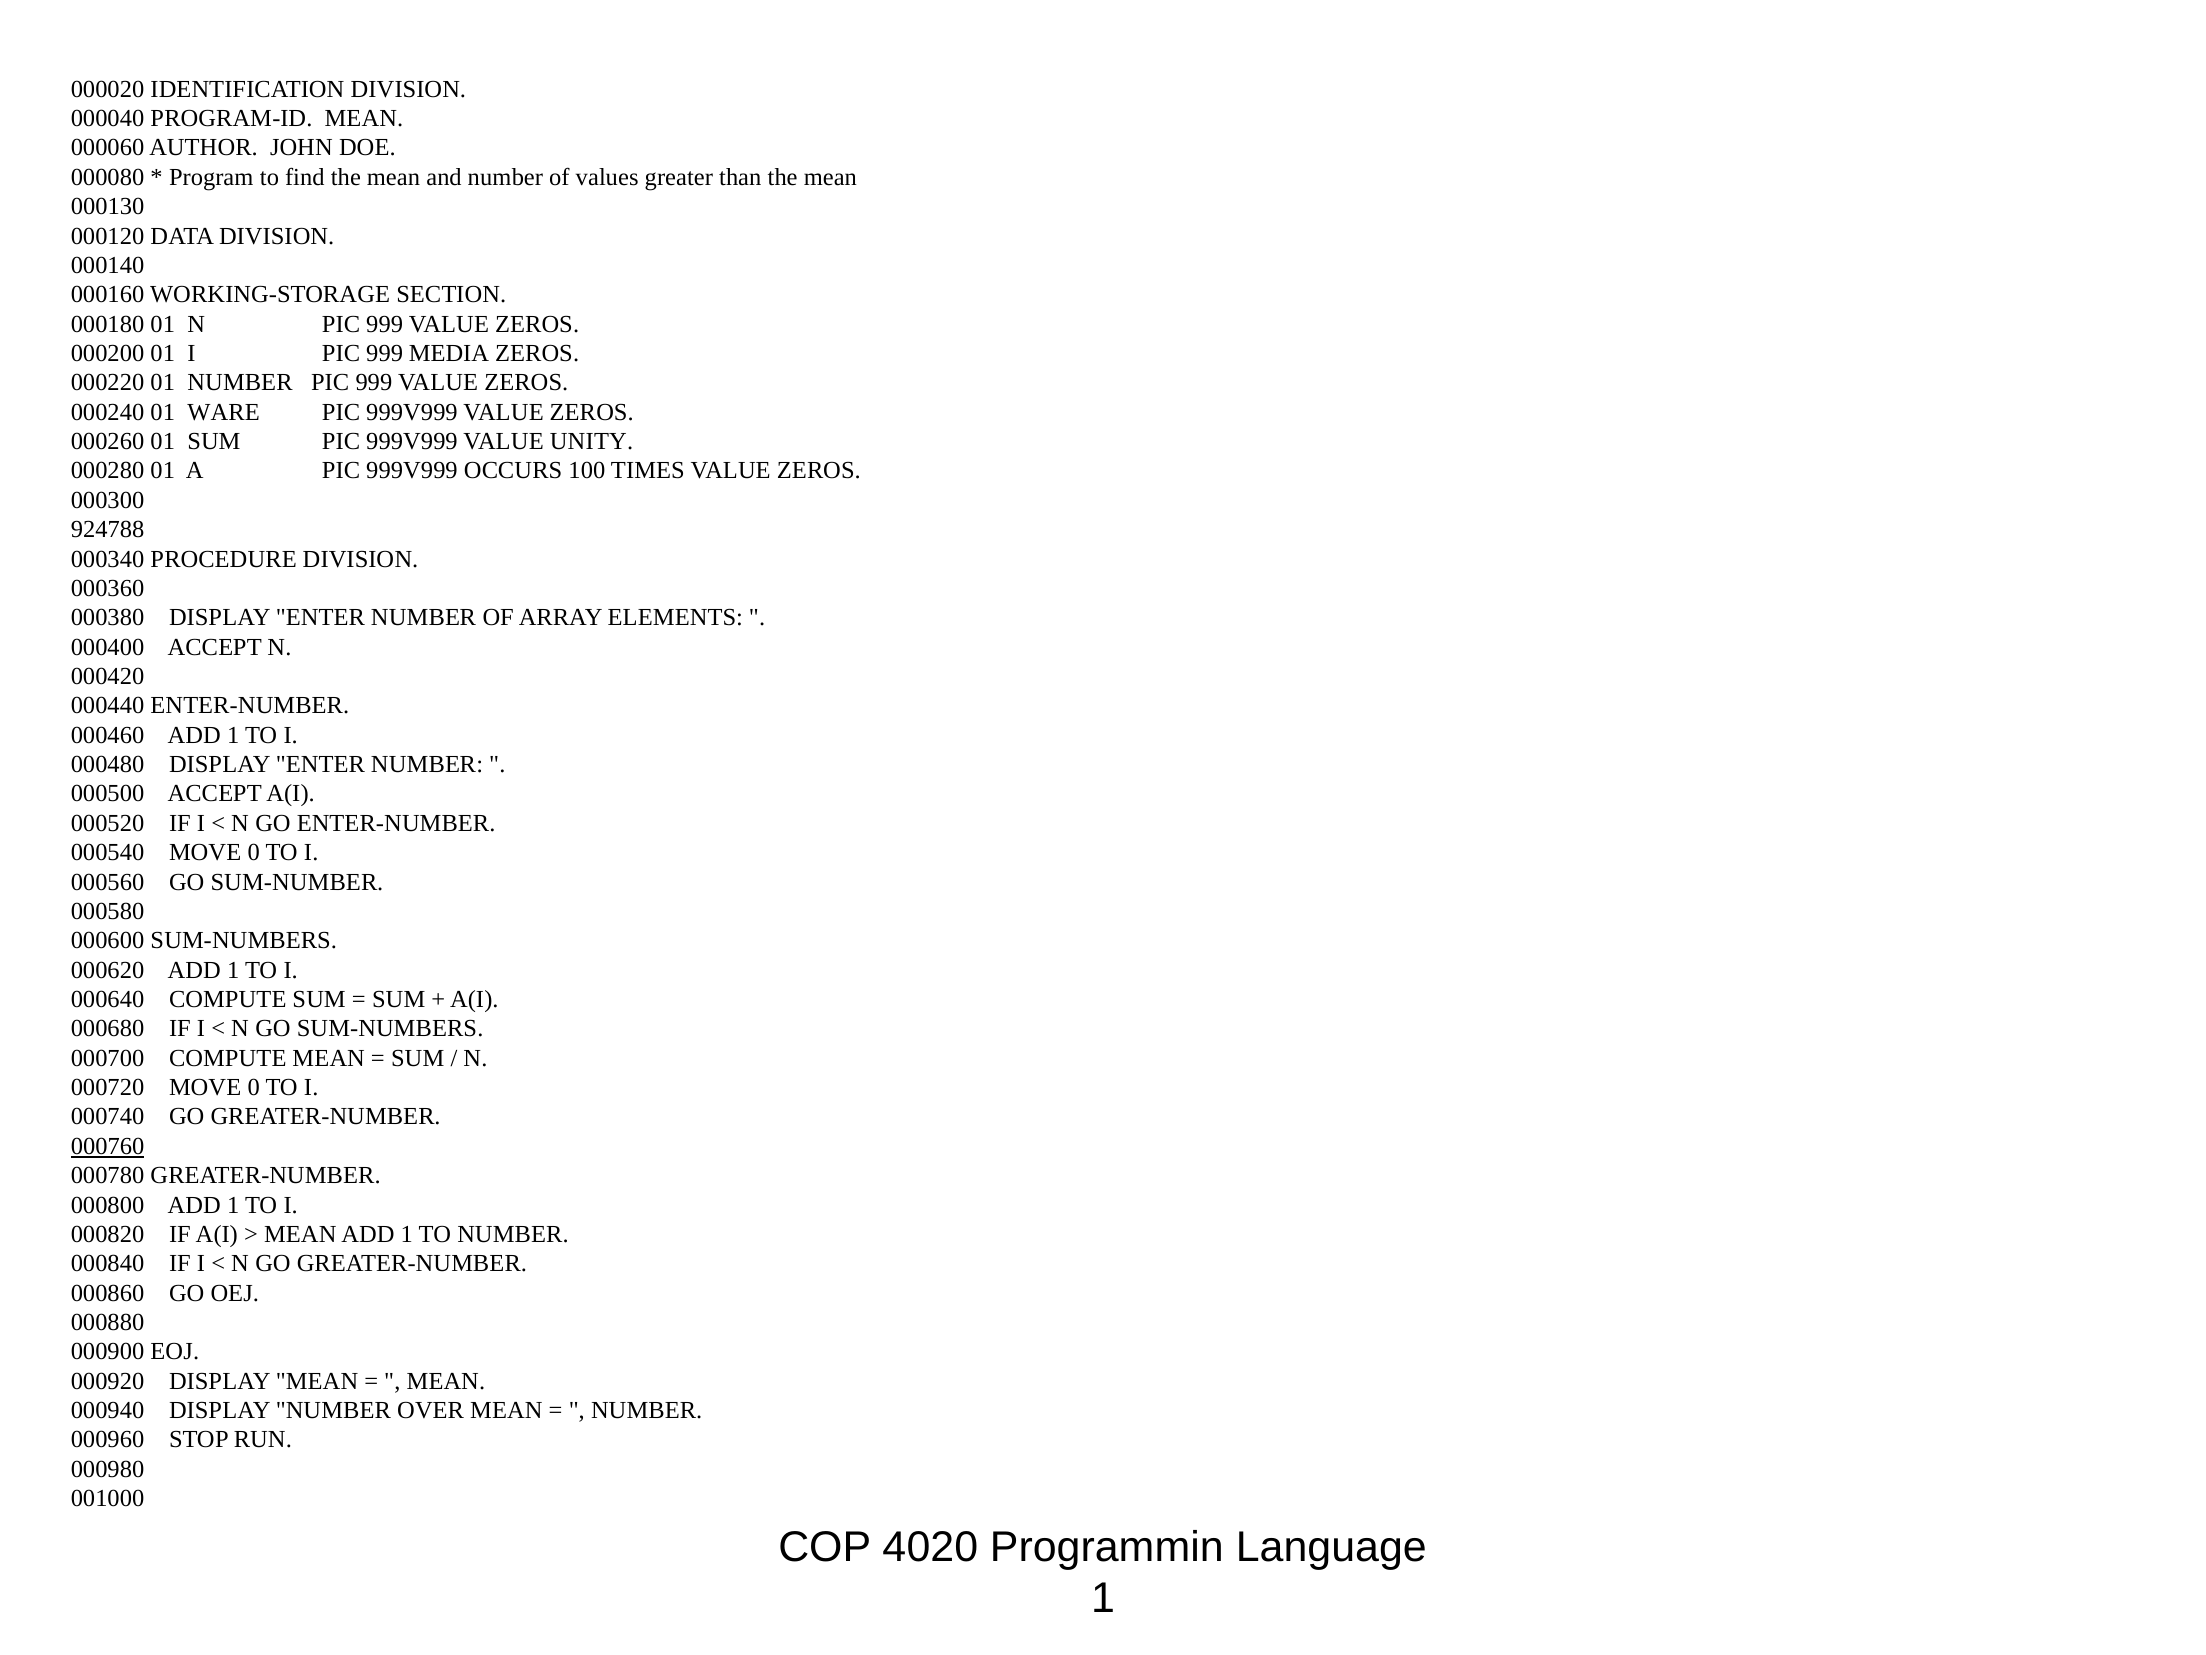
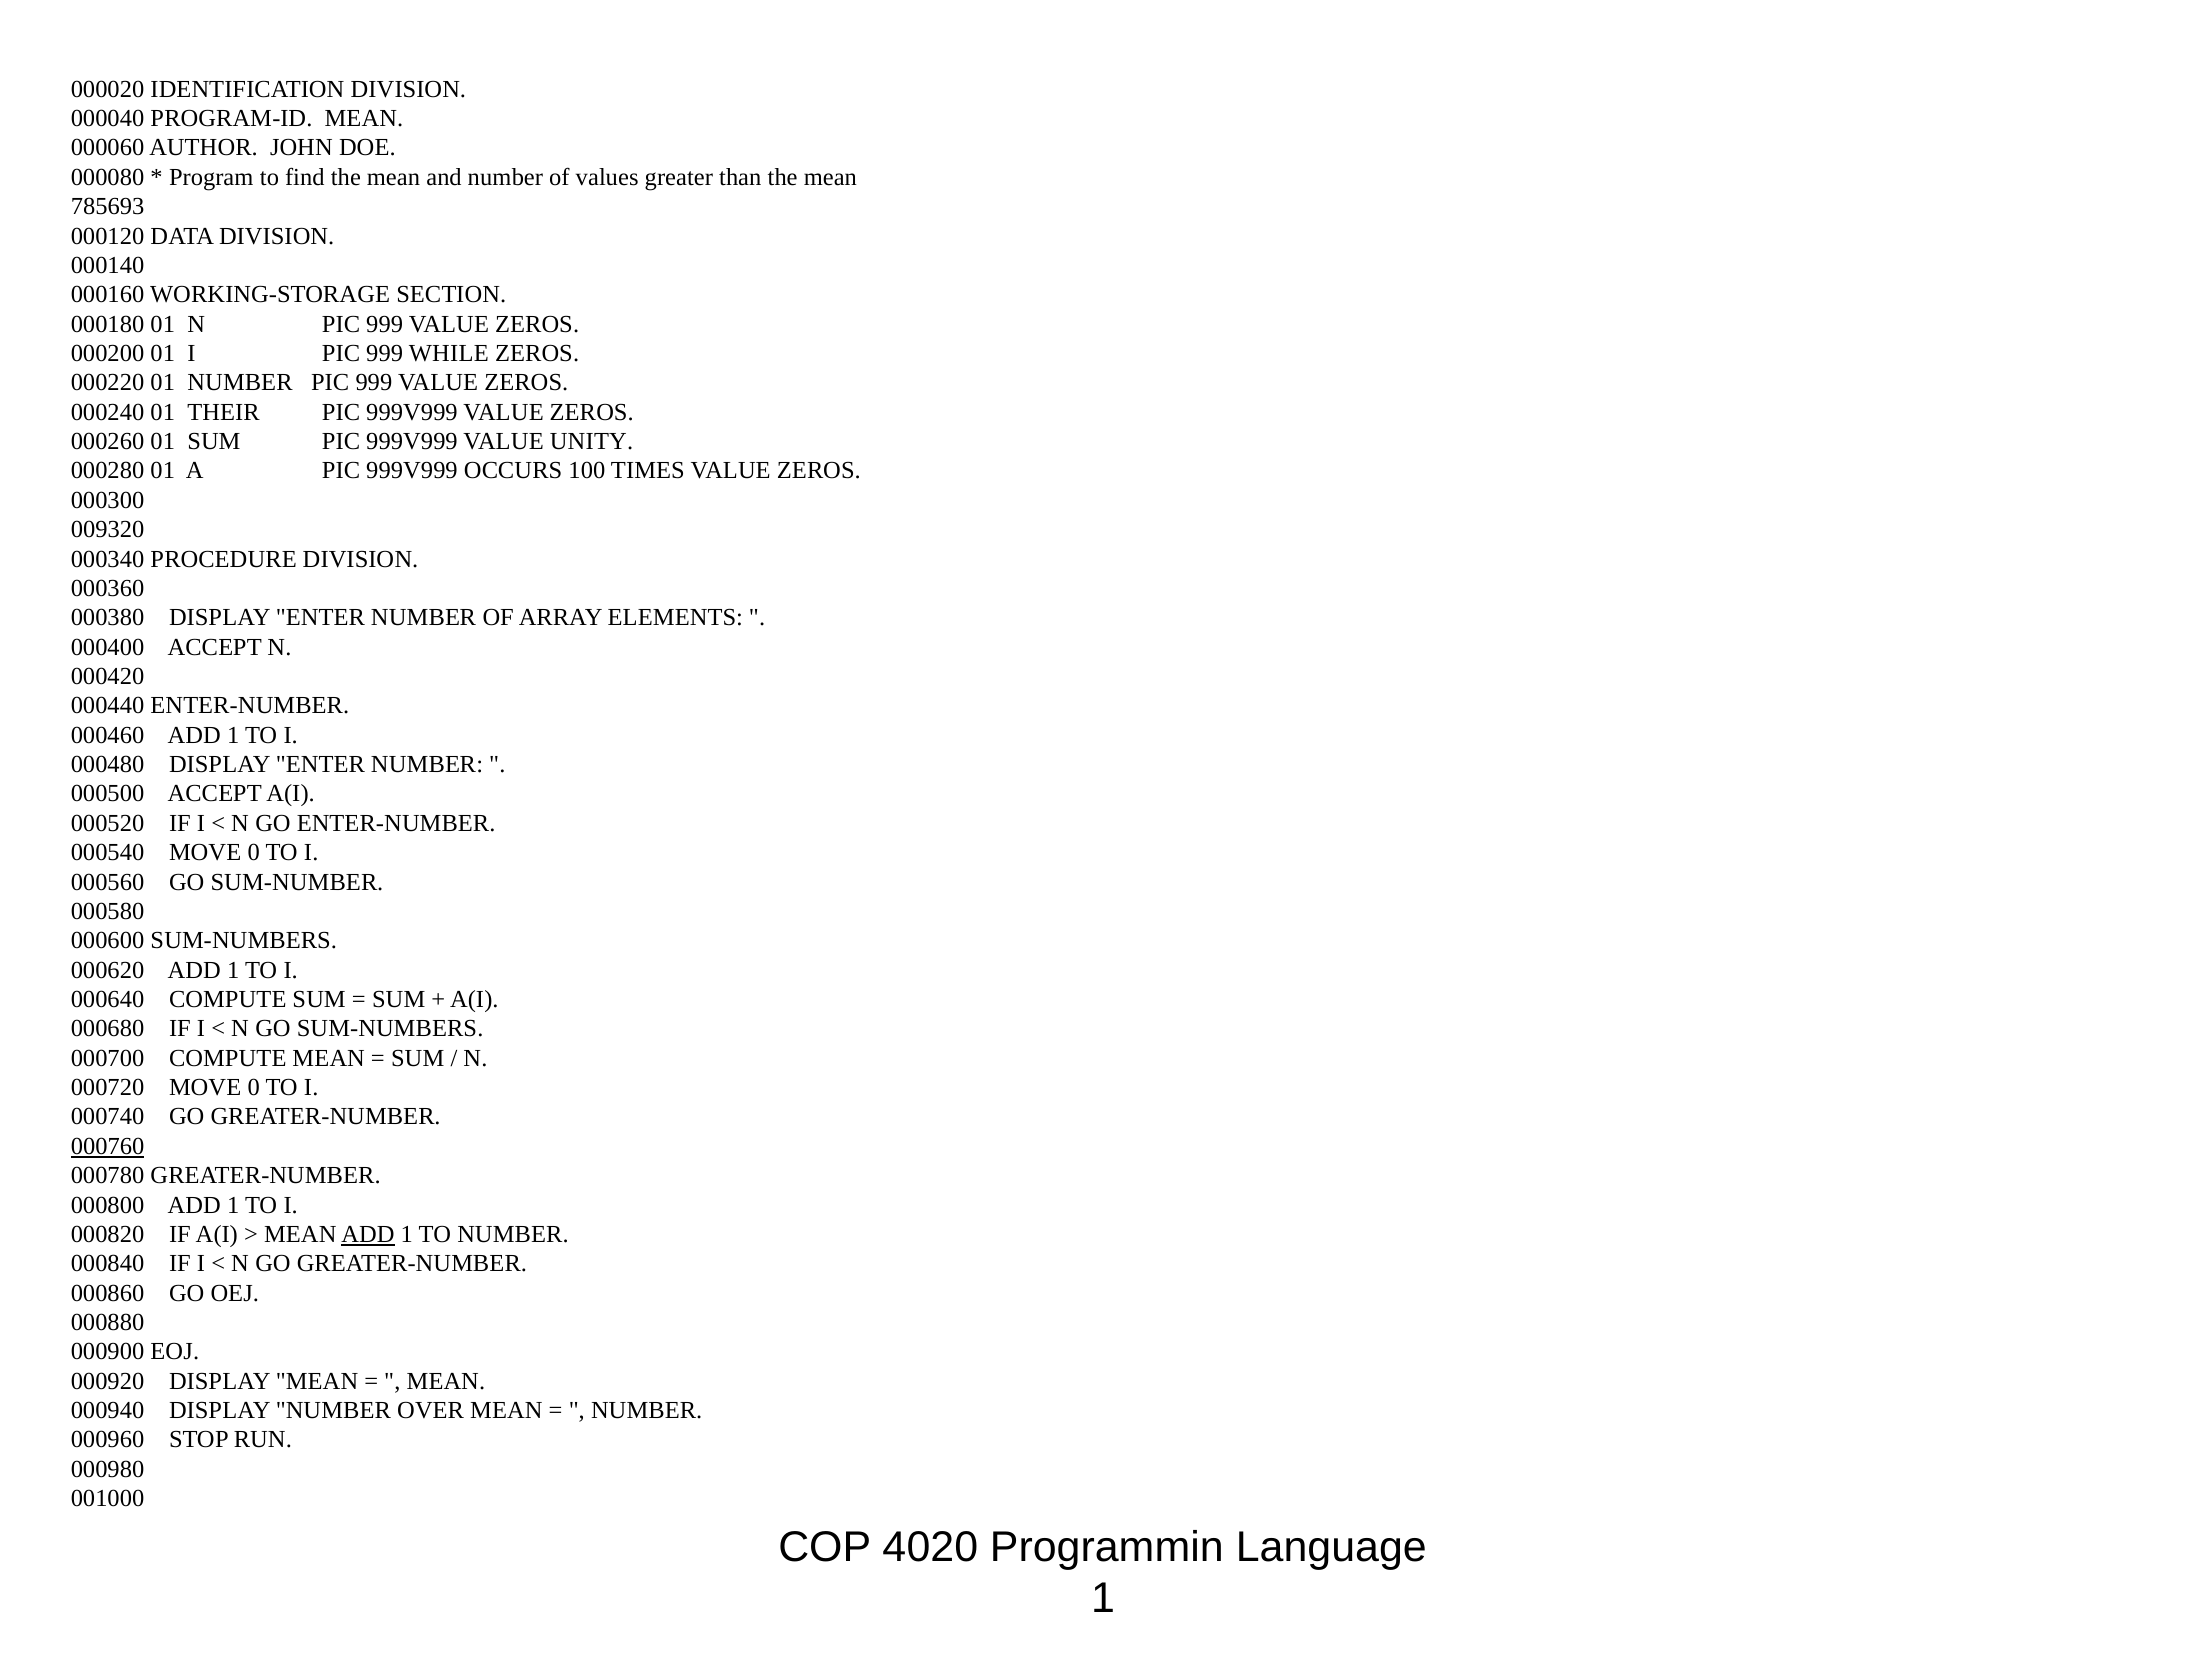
000130: 000130 -> 785693 (108, 207)
MEDIA: MEDIA -> WHILE (449, 353)
WARE: WARE -> THEIR (224, 412)
924788: 924788 -> 009320 (108, 529)
ADD underline: none -> present (368, 1234)
